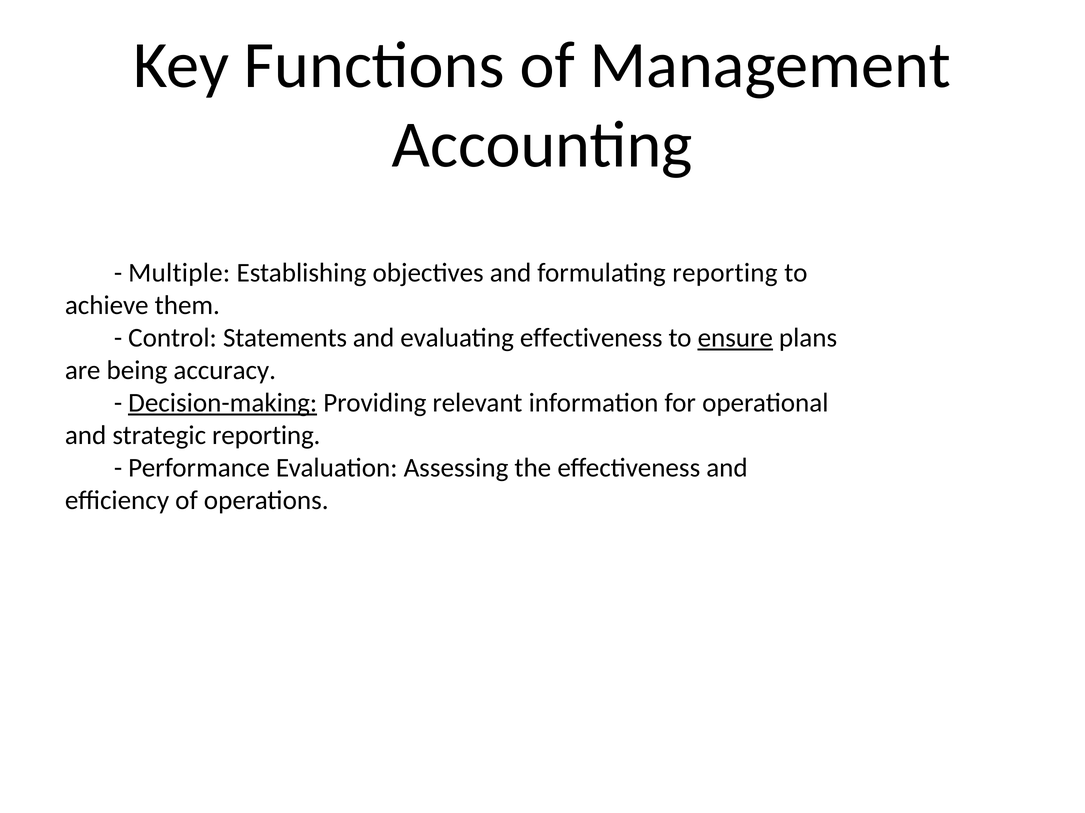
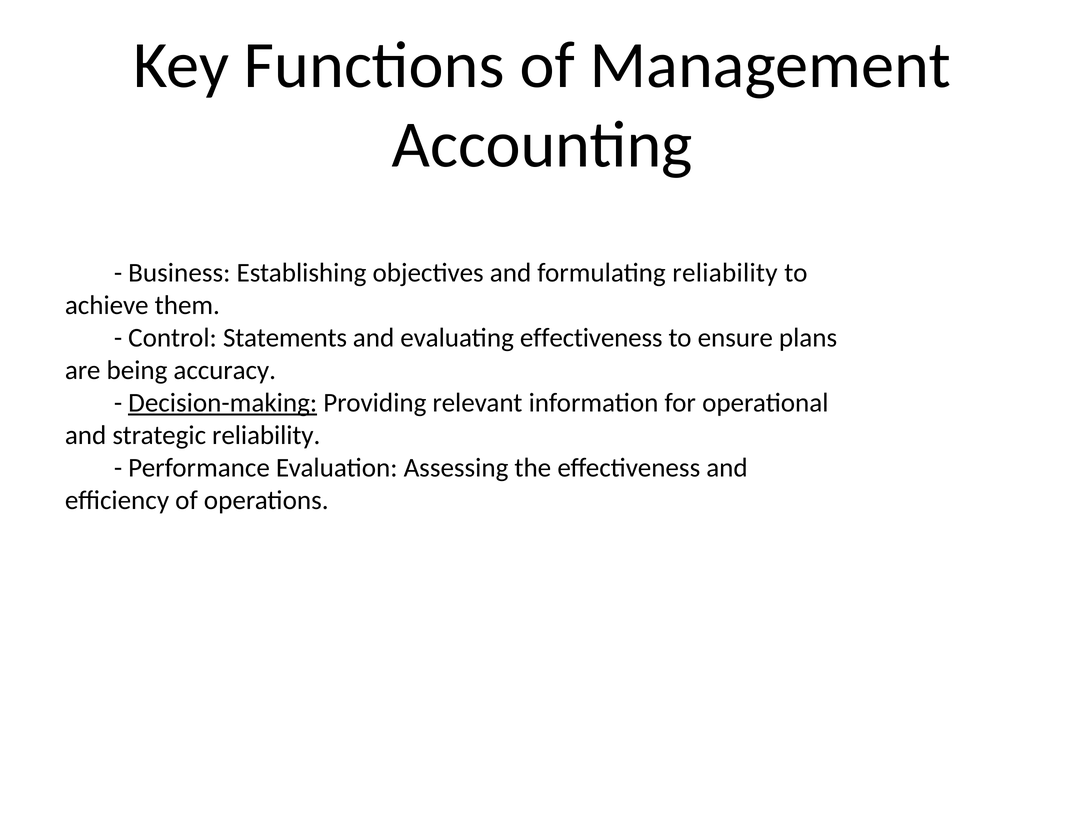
Multiple: Multiple -> Business (179, 273)
formulating reporting: reporting -> reliability (725, 273)
ensure underline: present -> none (735, 338)
strategic reporting: reporting -> reliability (266, 436)
